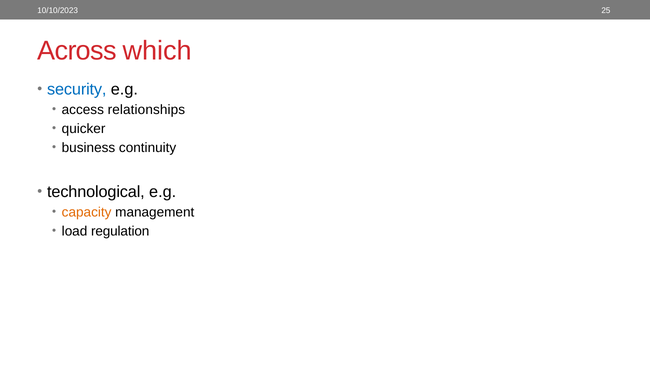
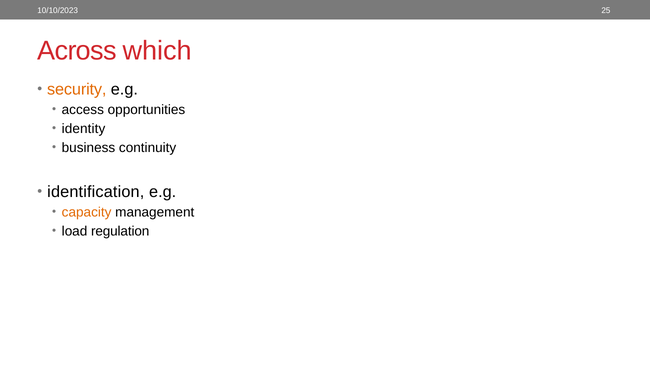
security colour: blue -> orange (77, 89)
relationships: relationships -> opportunities (146, 110)
quicker: quicker -> identity (84, 129)
technological: technological -> identification (96, 192)
